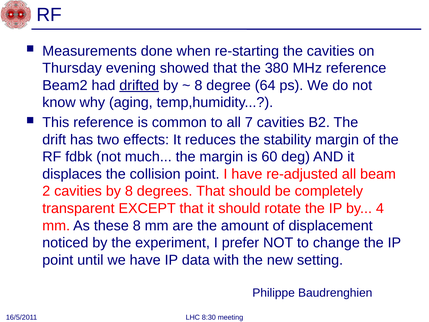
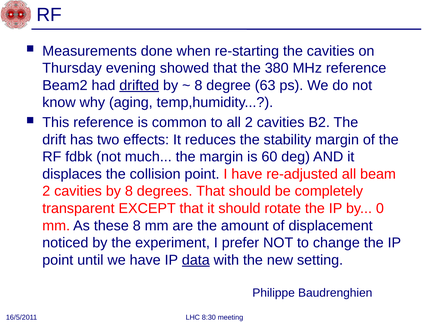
64: 64 -> 63 (265, 85)
all 7: 7 -> 2 (249, 122)
4: 4 -> 0 (380, 208)
data underline: none -> present (196, 260)
